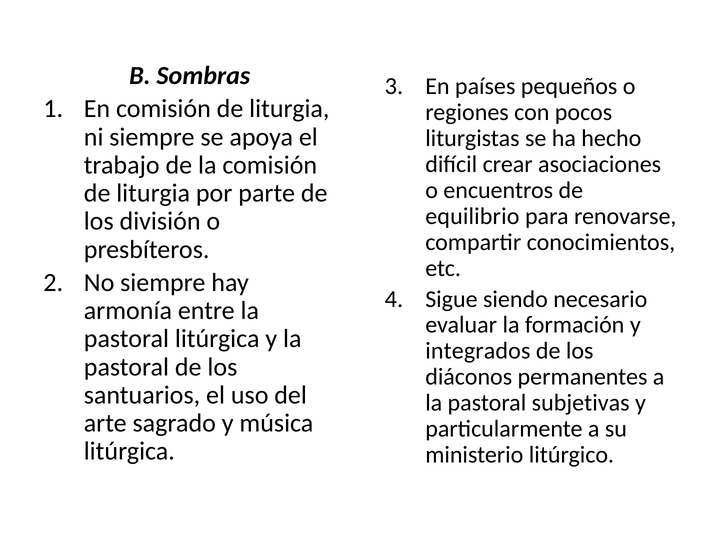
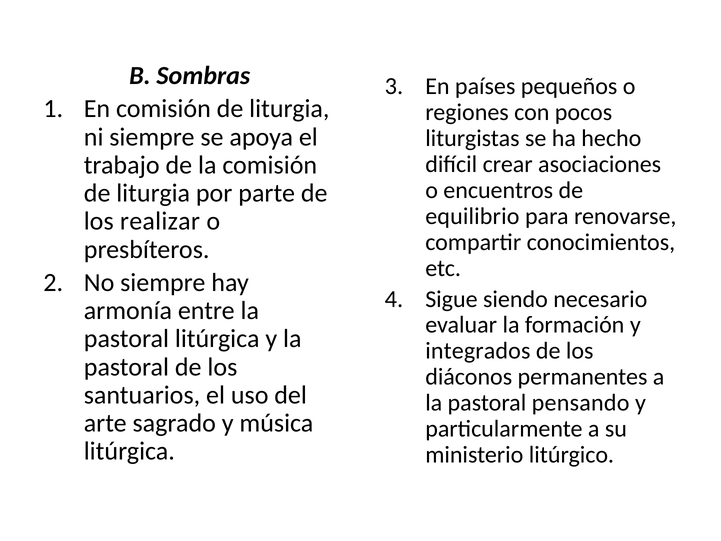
división: división -> realizar (160, 221)
subjetivas: subjetivas -> pensando (581, 403)
